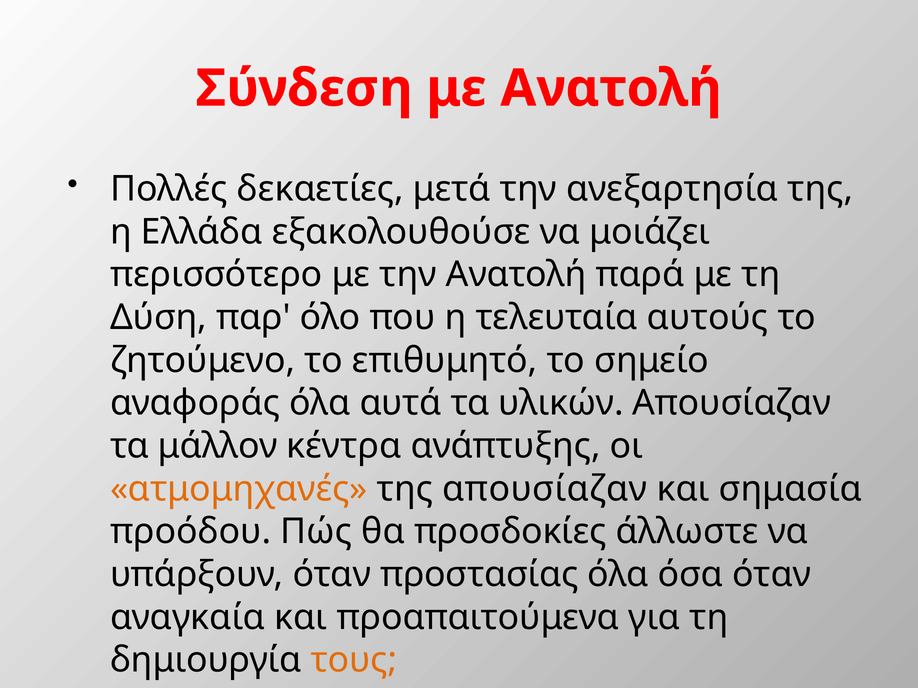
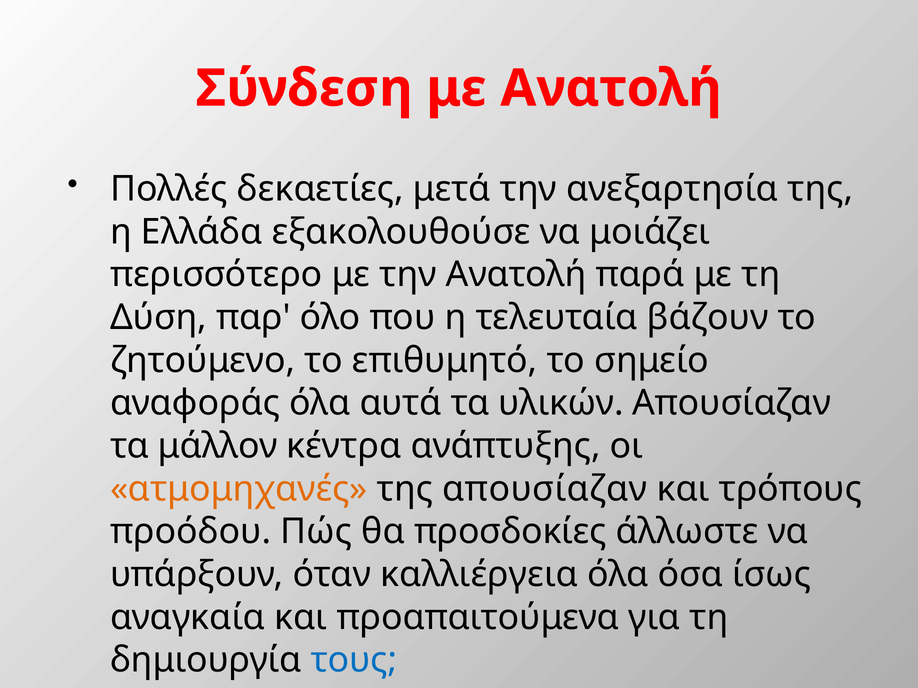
αυτούς: αυτούς -> βάζουν (708, 318)
σημασία: σημασία -> τρόπους (790, 489)
προστασίας: προστασίας -> καλλιέργεια (479, 575)
όσα όταν: όταν -> ίσως (772, 575)
τους colour: orange -> blue (354, 661)
